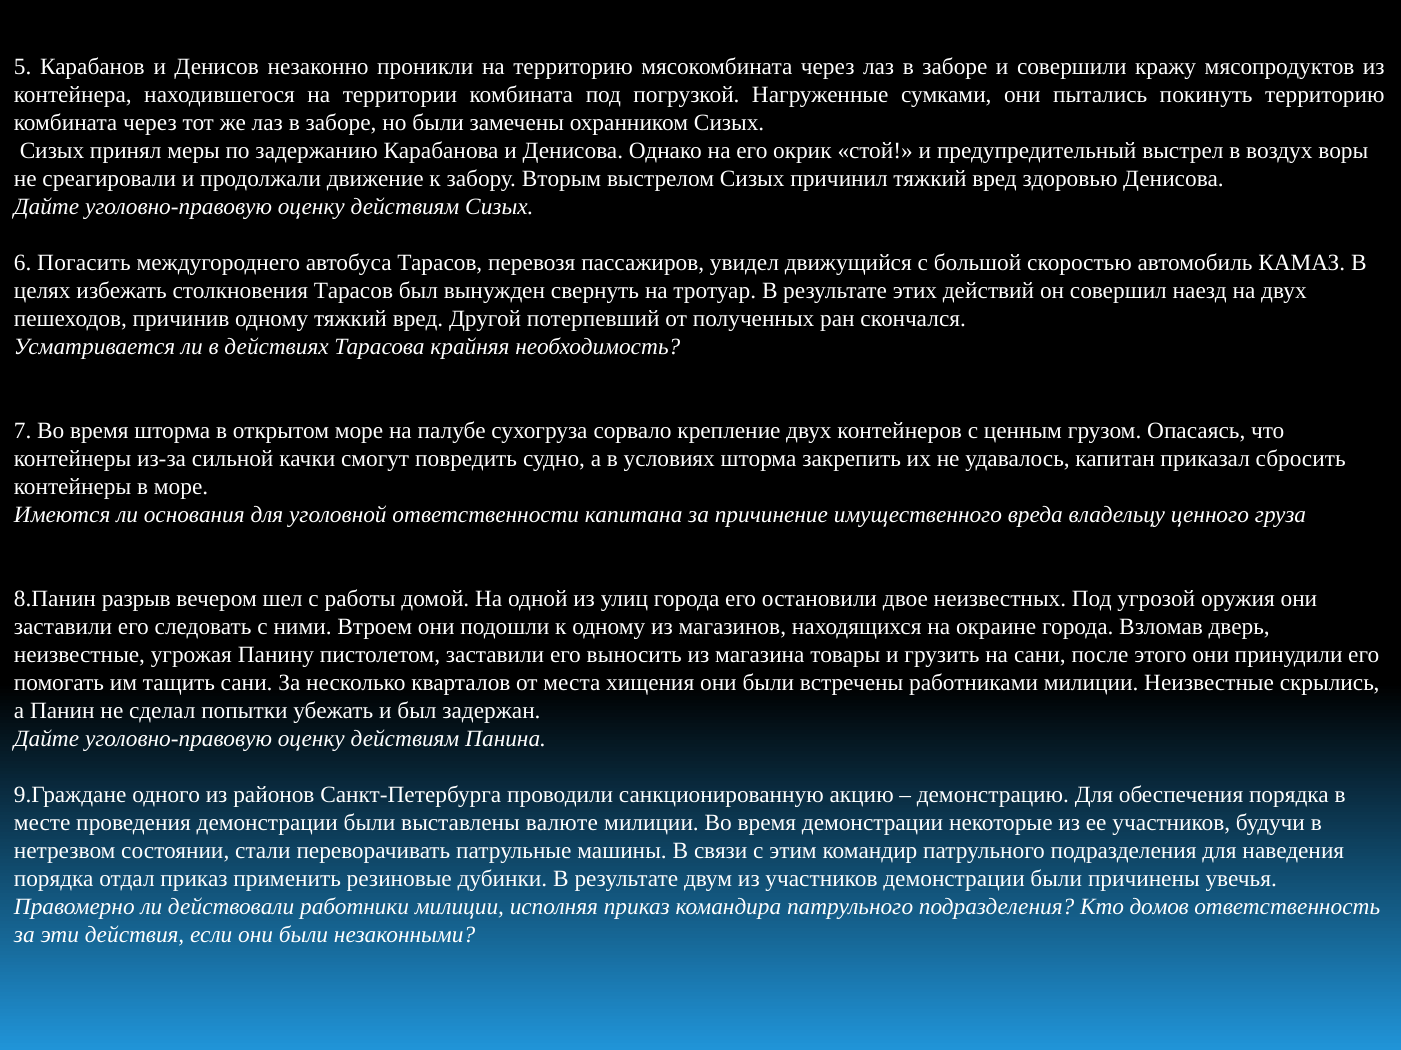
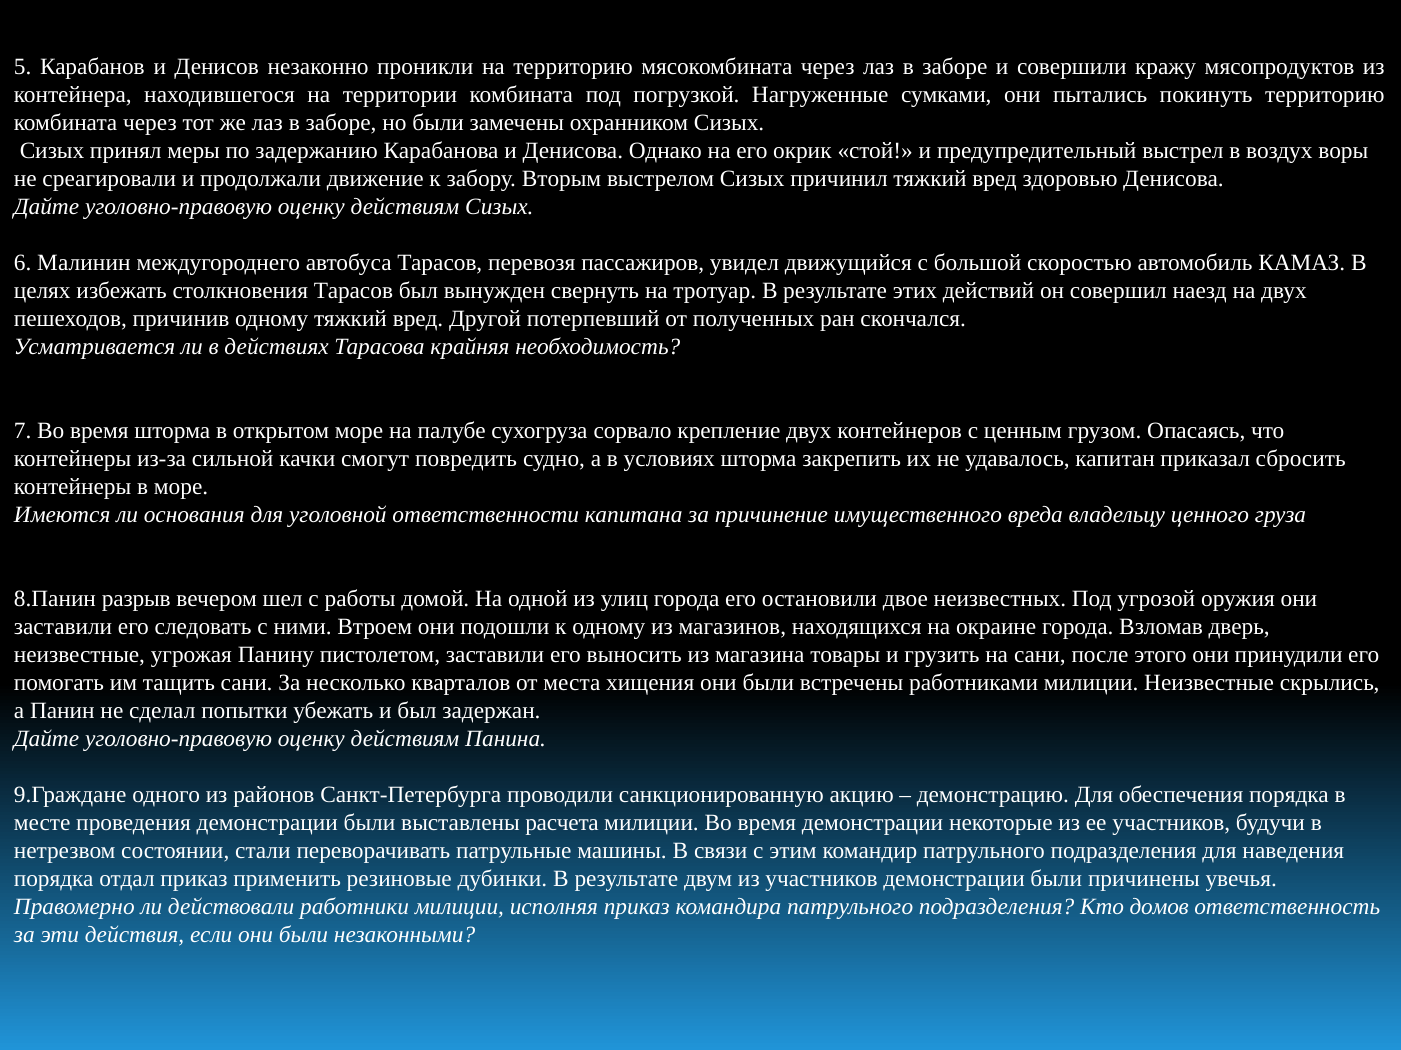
Погасить: Погасить -> Малинин (84, 263)
валюте: валюте -> расчета (562, 823)
